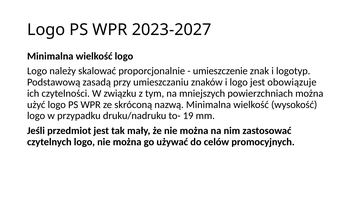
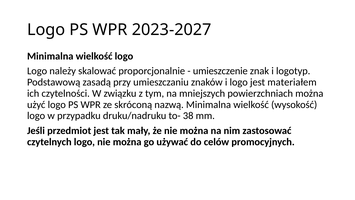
obowiązuje: obowiązuje -> materiałem (292, 82)
19: 19 -> 38 (188, 116)
